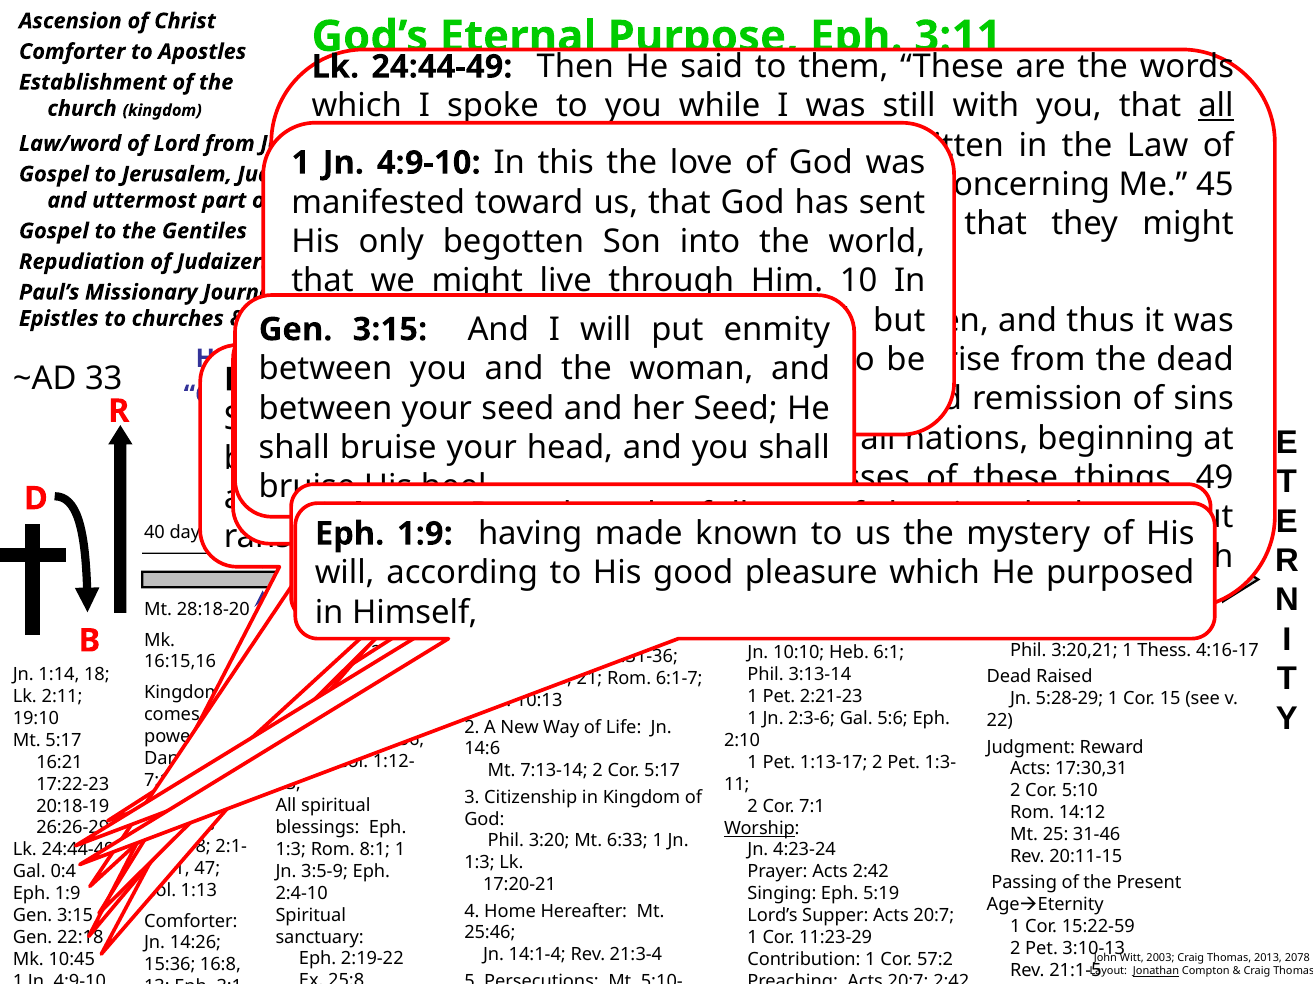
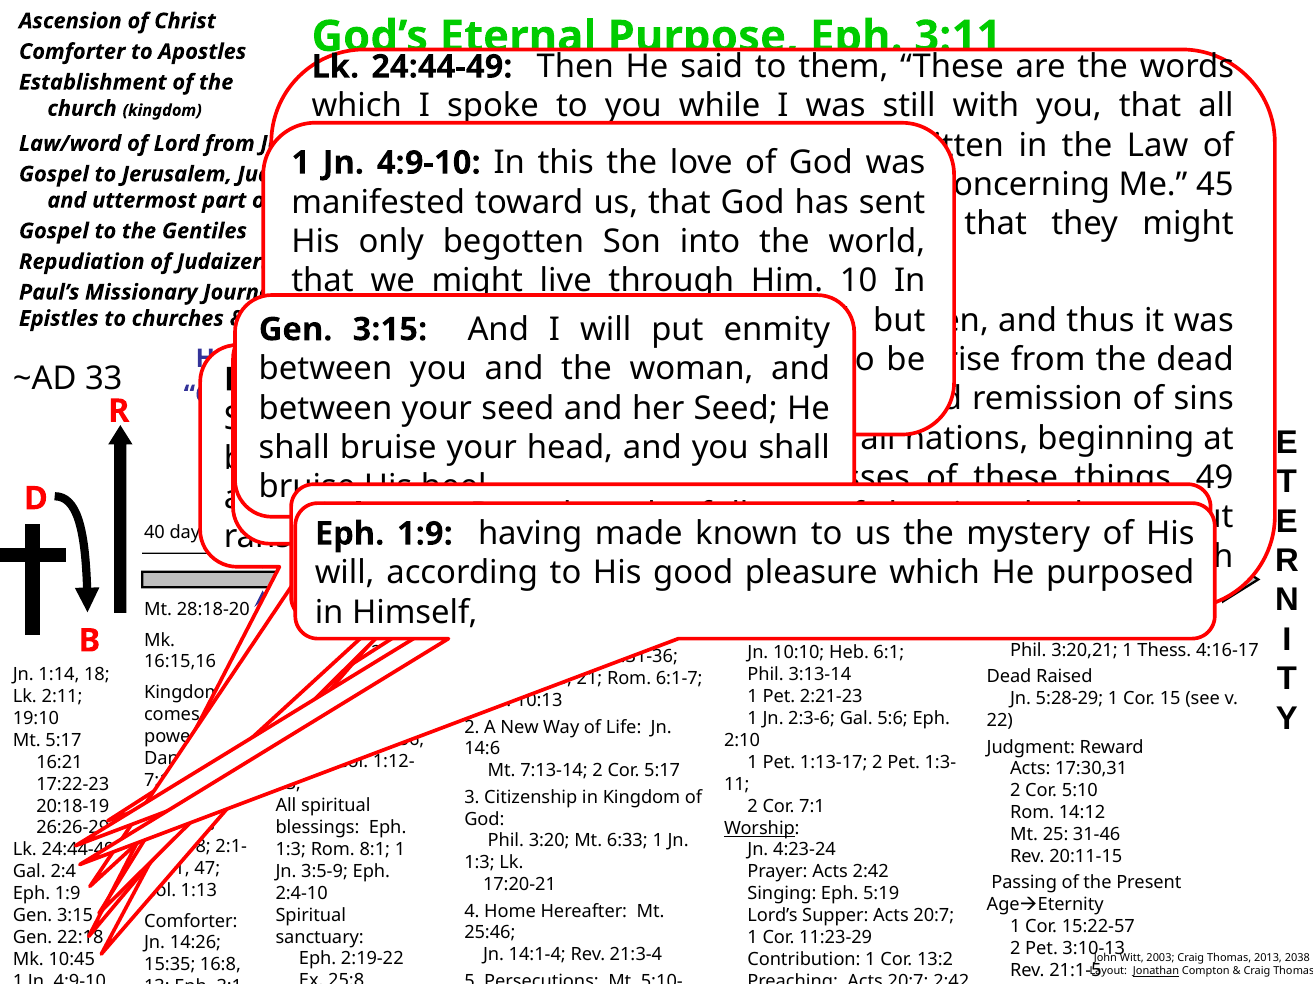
all underline: present -> none (1216, 106)
0:4: 0:4 -> 2:4 (63, 872)
15:22-59: 15:22-59 -> 15:22-57 (1098, 927)
57:2: 57:2 -> 13:2 (935, 960)
2078: 2078 -> 2038 (1297, 959)
15:36: 15:36 -> 15:35 (170, 966)
